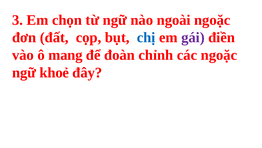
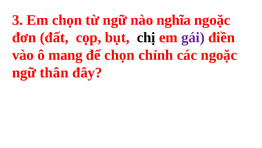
ngoài: ngoài -> nghĩa (174, 20)
chị colour: blue -> black (146, 37)
để đoàn: đoàn -> chọn (119, 55)
khoẻ: khoẻ -> thân (54, 72)
